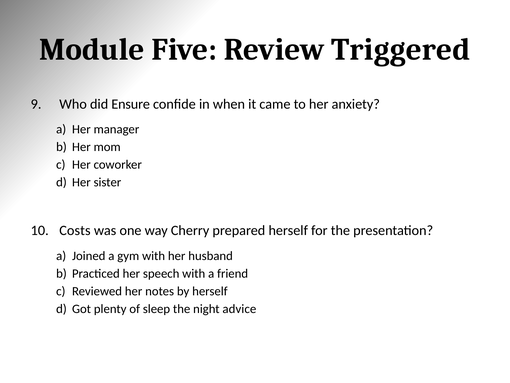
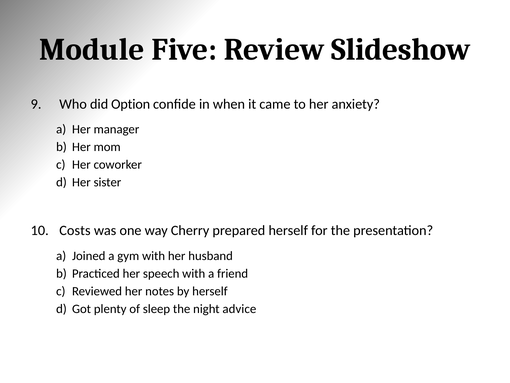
Triggered: Triggered -> Slideshow (401, 49)
Ensure: Ensure -> Option (131, 104)
